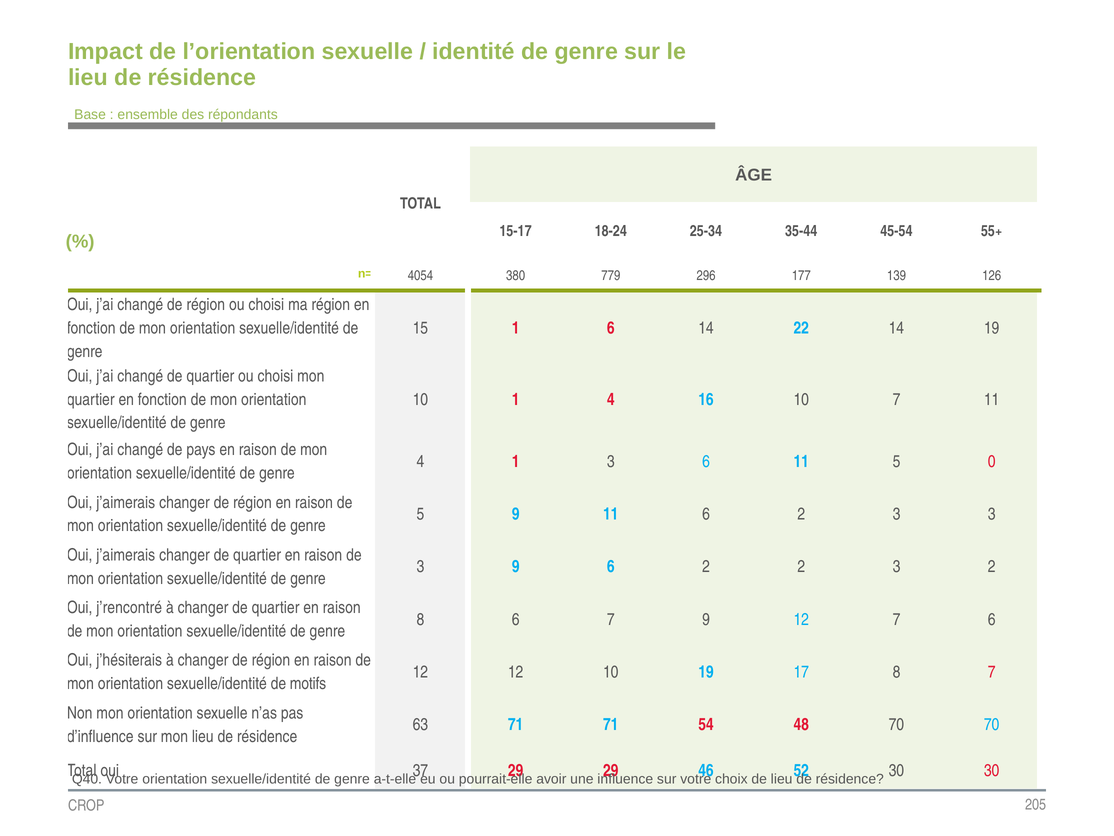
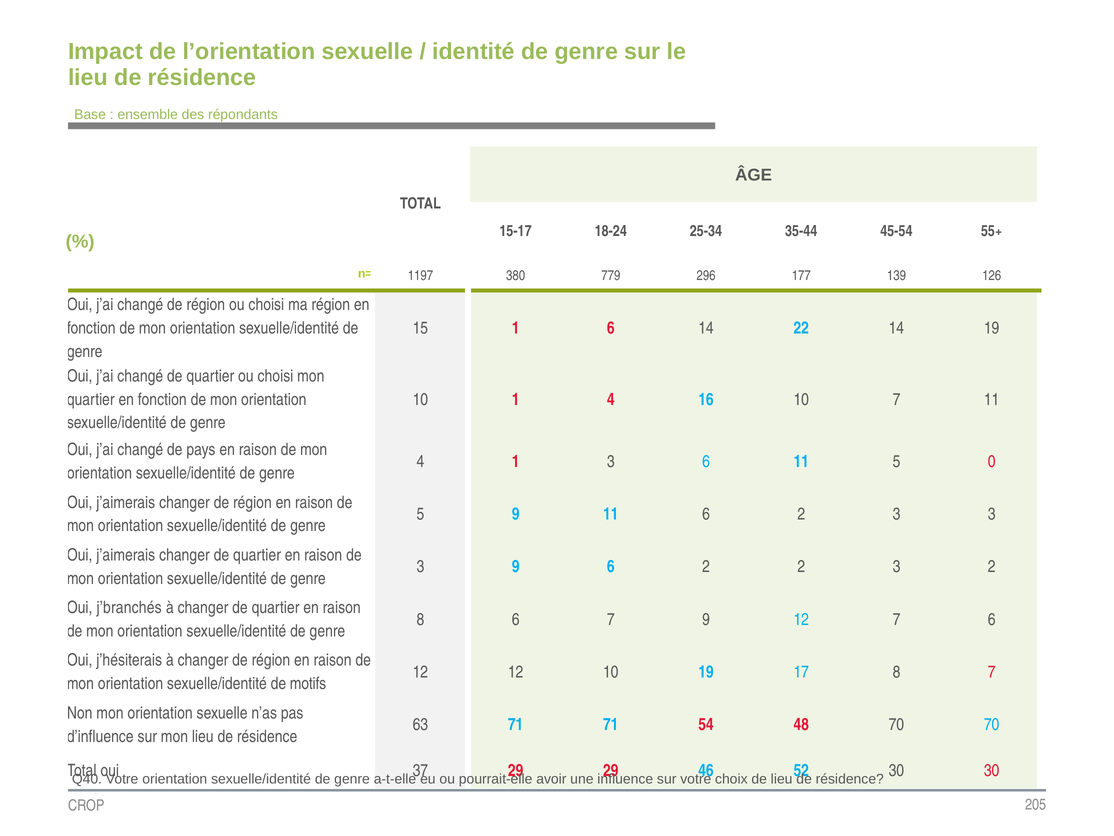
4054: 4054 -> 1197 (420, 275)
j’rencontré: j’rencontré -> j’branchés (129, 607)
